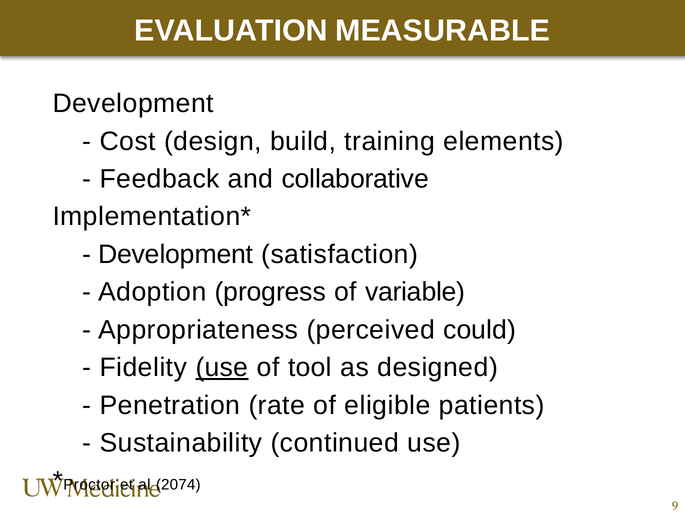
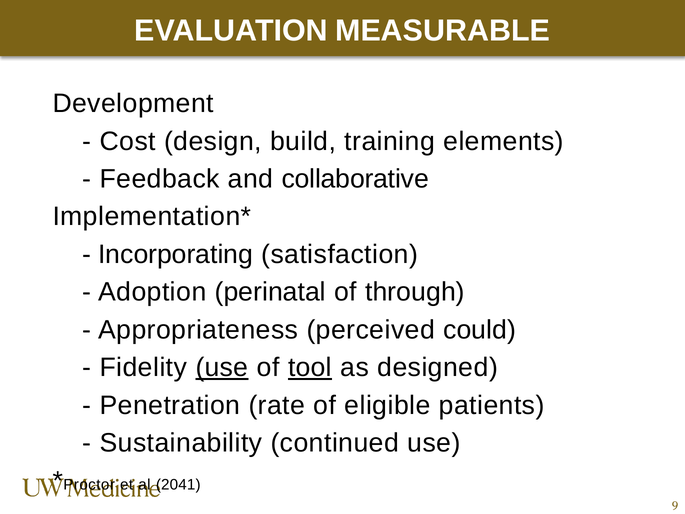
Development: Development -> Incorporating (176, 254)
progress: progress -> perinatal (270, 292)
variable: variable -> through (415, 292)
tool underline: none -> present (310, 367)
2074: 2074 -> 2041 (178, 484)
